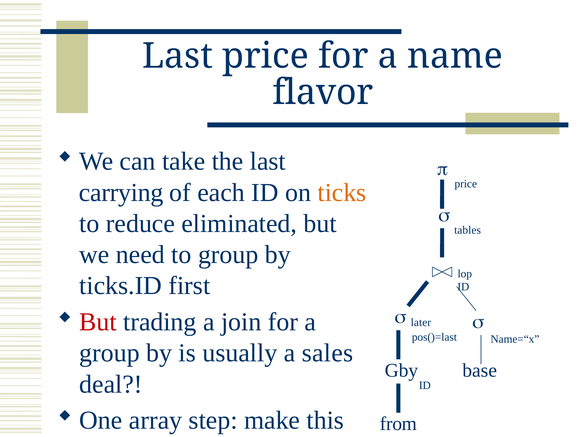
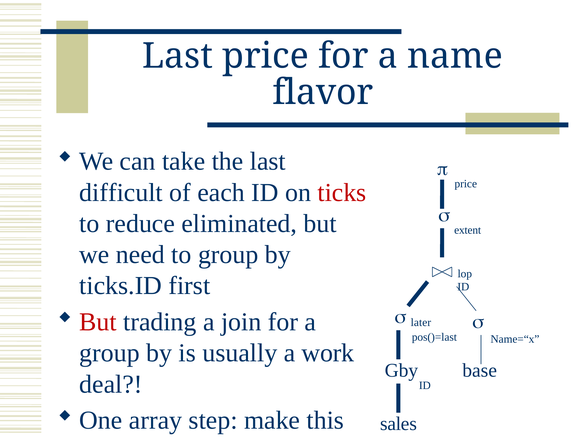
carrying: carrying -> difficult (121, 193)
ticks colour: orange -> red (342, 193)
tables: tables -> extent (468, 230)
sales: sales -> work (328, 353)
from: from -> sales (398, 424)
